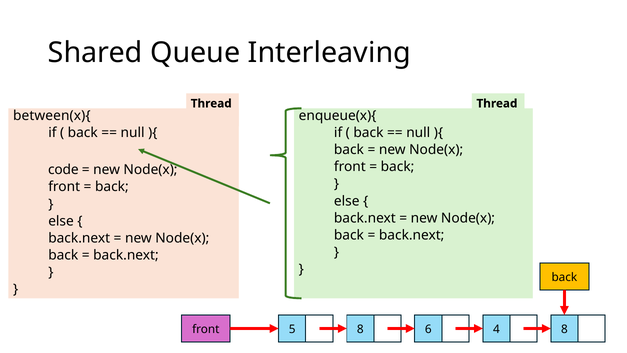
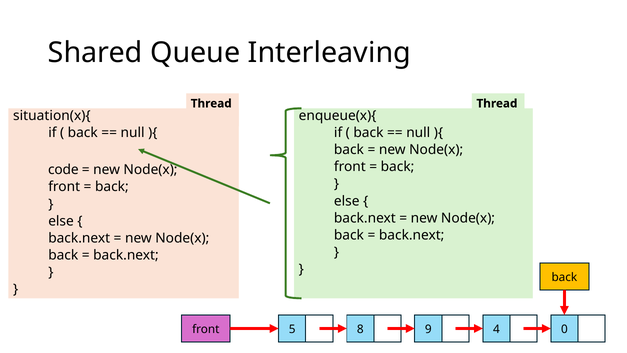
between(x){: between(x){ -> situation(x){ (52, 115)
6: 6 -> 9 (428, 329)
4 8: 8 -> 0 (564, 329)
